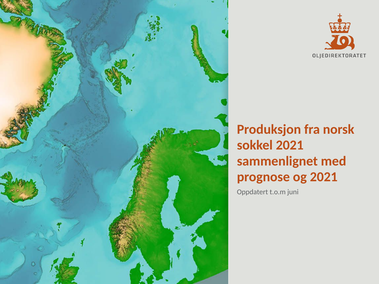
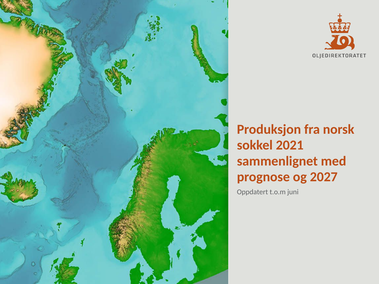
og 2021: 2021 -> 2027 (324, 177)
